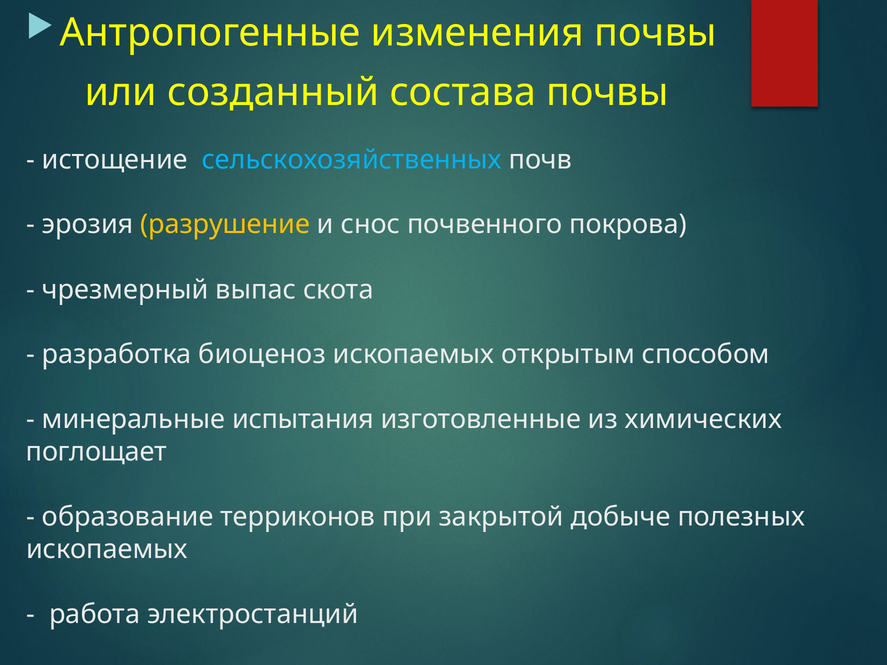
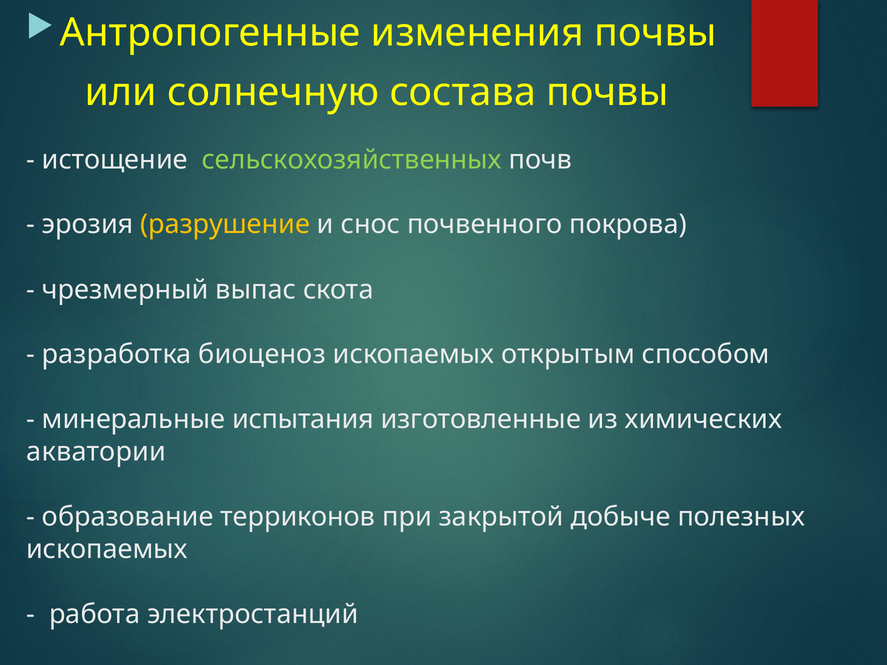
созданный: созданный -> солнечную (273, 92)
сельскохозяйственных colour: light blue -> light green (352, 160)
поглощает: поглощает -> акватории (96, 452)
